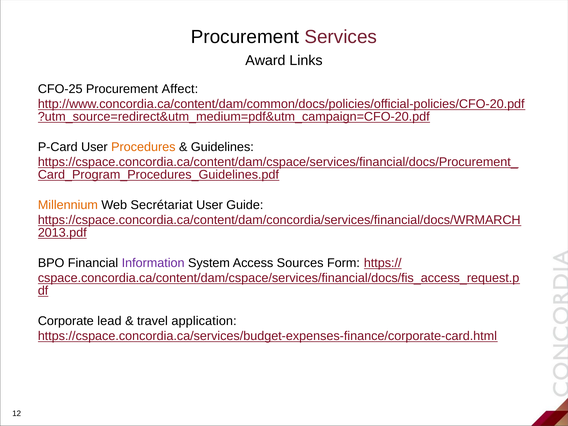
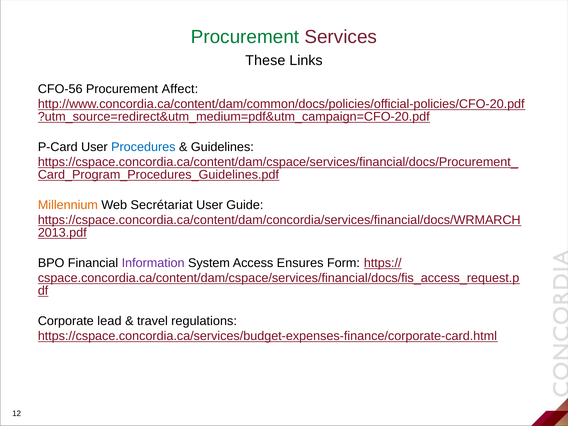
Procurement colour: black -> green (245, 37)
Award: Award -> These (265, 61)
CFO-25: CFO-25 -> CFO-56 (60, 89)
Procedures colour: orange -> blue (143, 147)
Sources: Sources -> Ensures (300, 263)
application: application -> regulations (204, 321)
